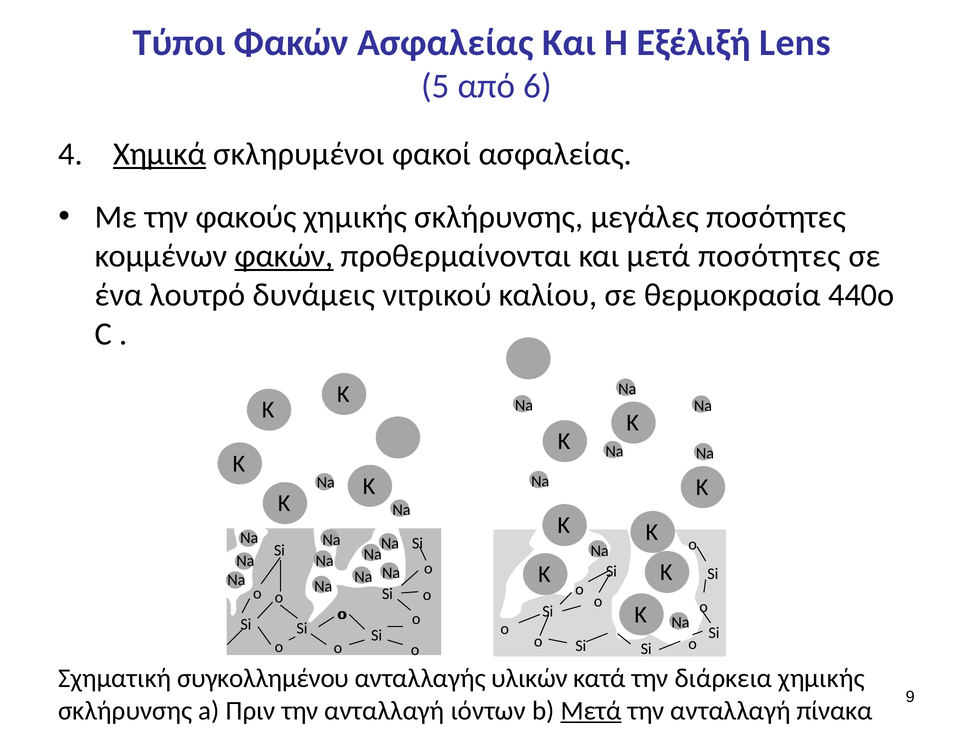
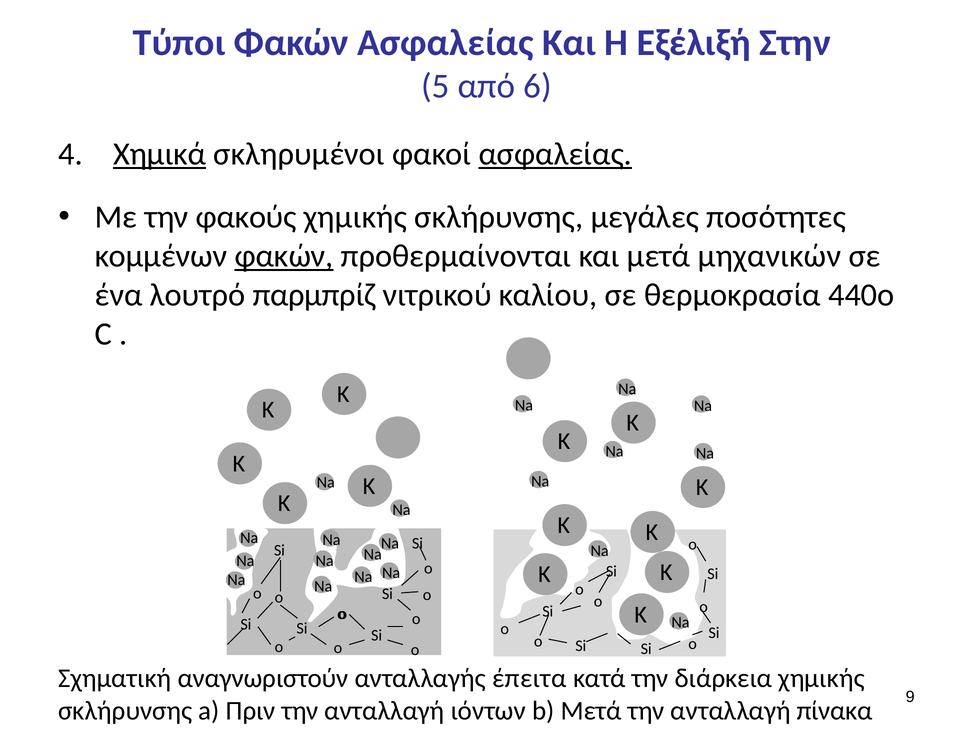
Lens: Lens -> Στην (795, 43)
ασφαλείας underline: none -> present (555, 154)
μετά ποσότητες: ποσότητες -> μηχανικών (769, 256)
δυνάμεις: δυνάμεις -> παρμπρίζ (314, 295)
συγκολλημένου: συγκολλημένου -> αναγνωριστούν (263, 678)
υλικών: υλικών -> έπειτα (529, 678)
Μετά underline: present -> none (591, 711)
